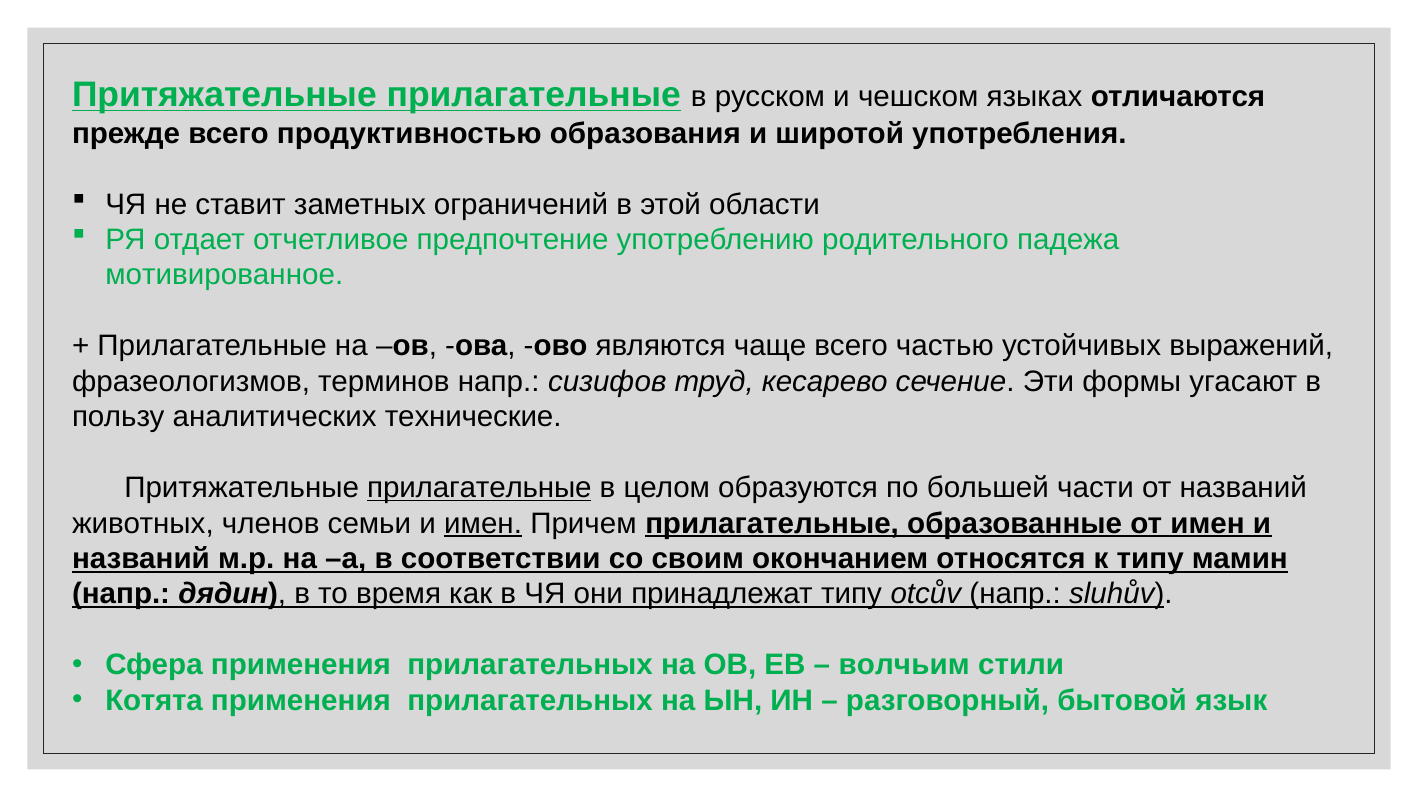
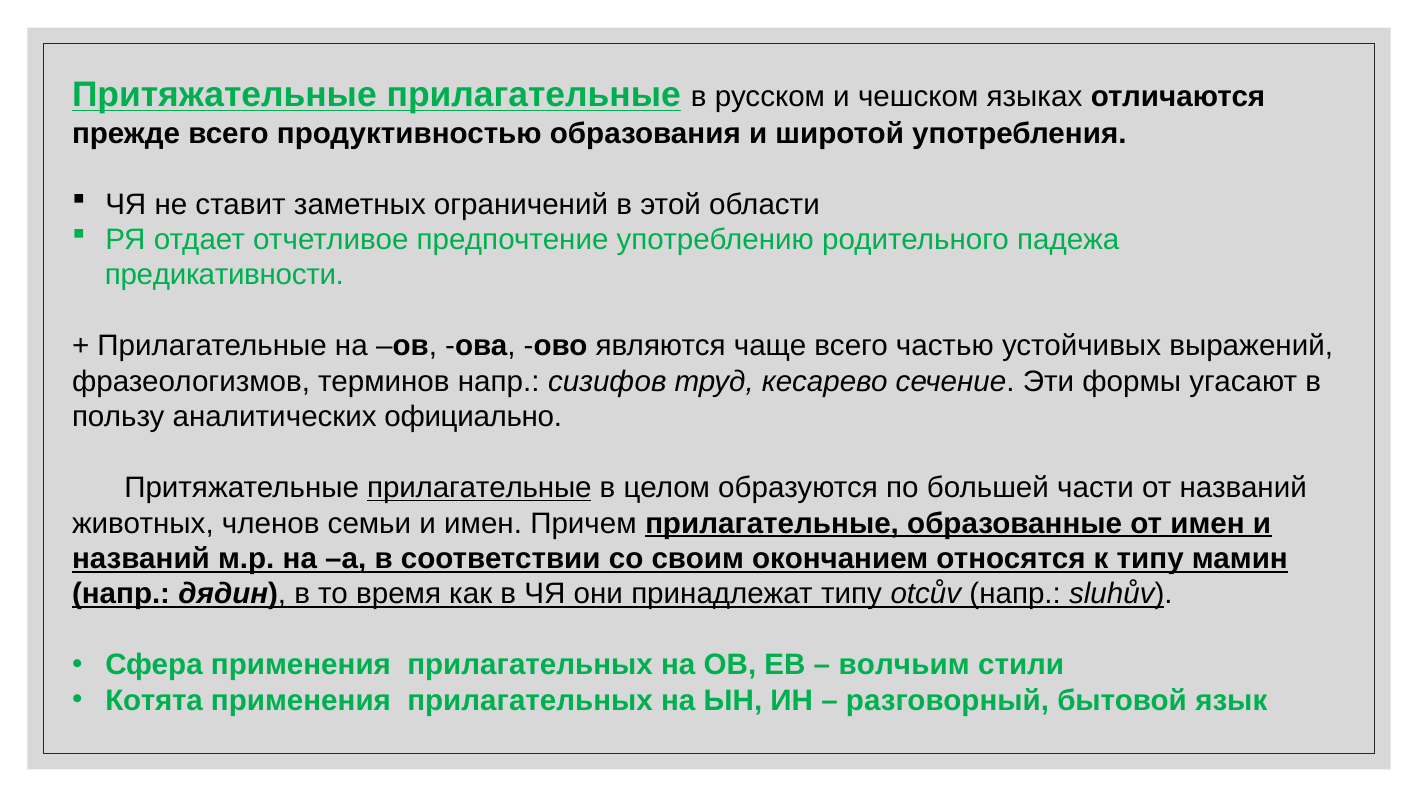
мотивированное: мотивированное -> предикативности (224, 275)
технические: технические -> официально (473, 417)
имен underline: present -> none (483, 524)
